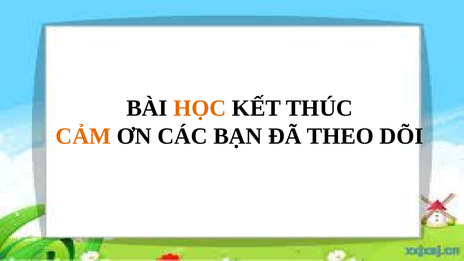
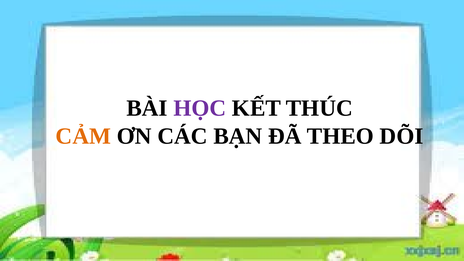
HỌC colour: orange -> purple (200, 108)
